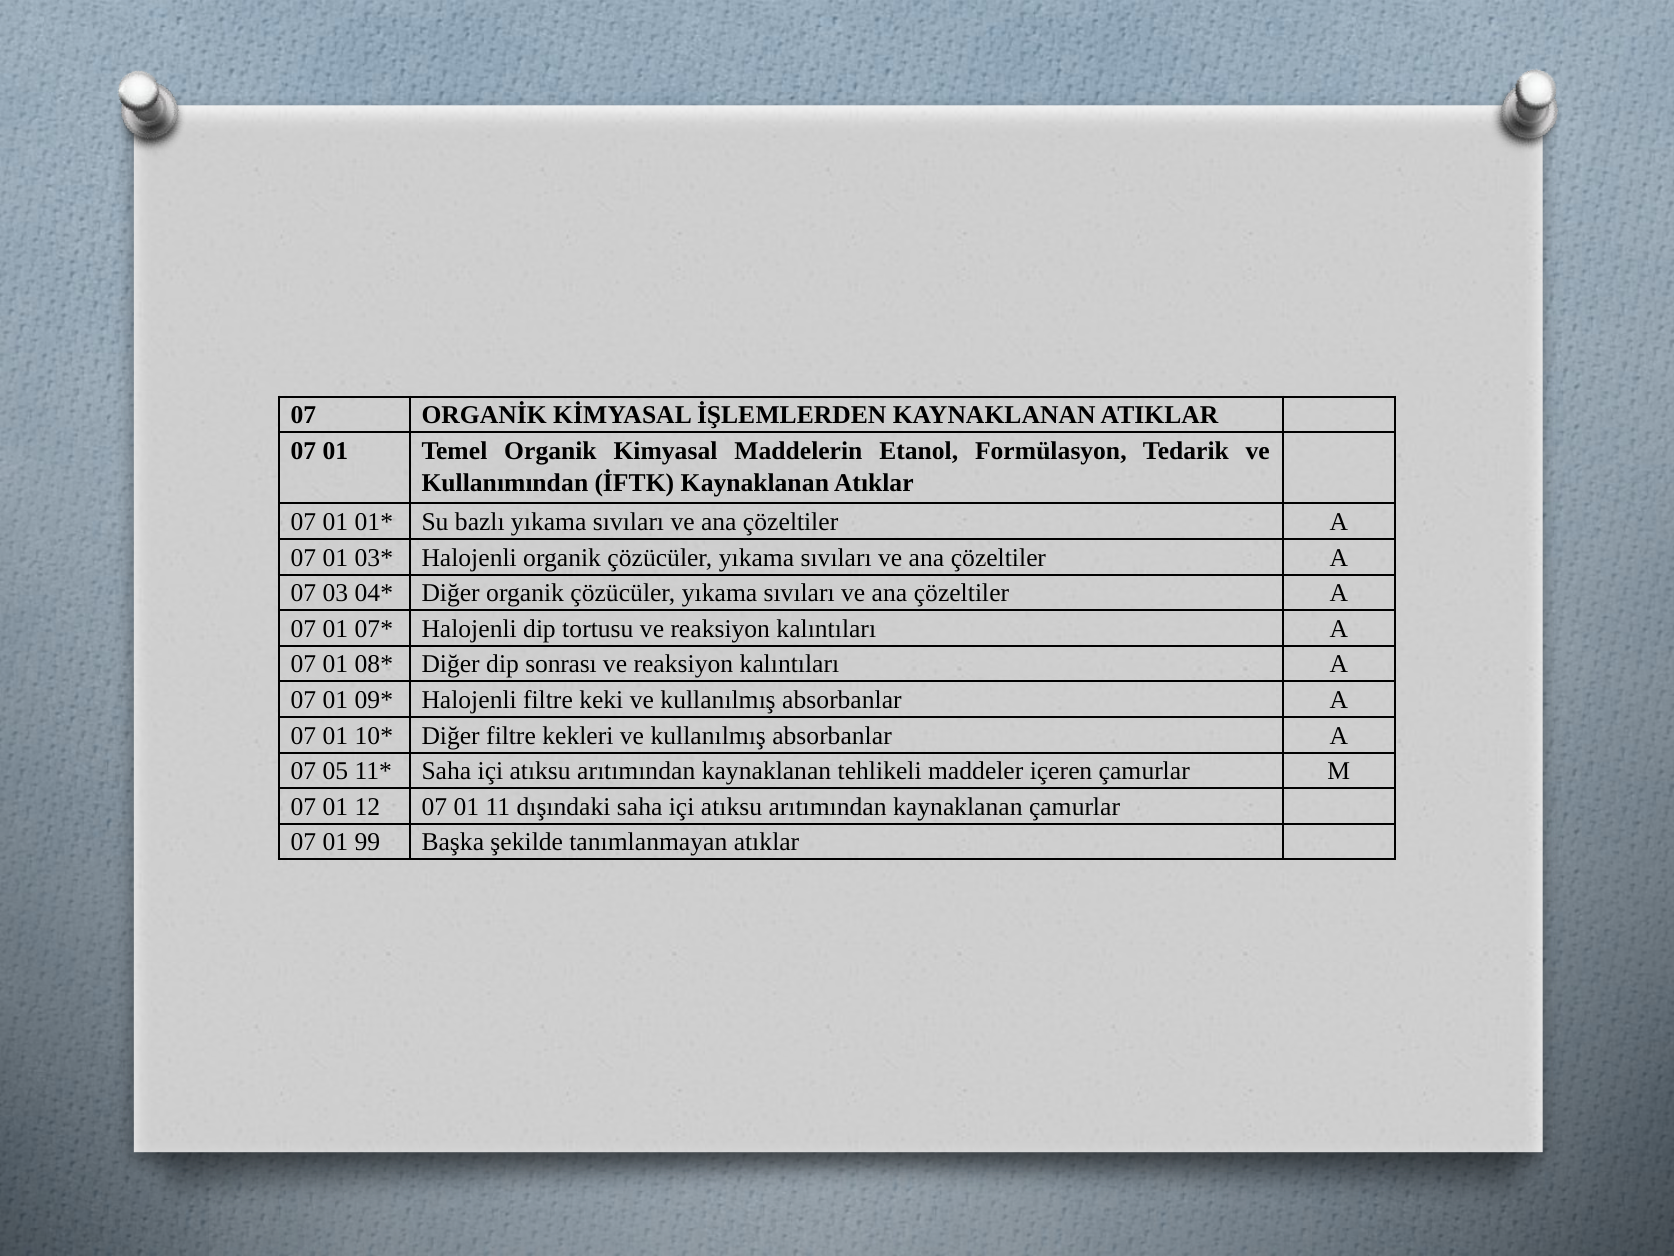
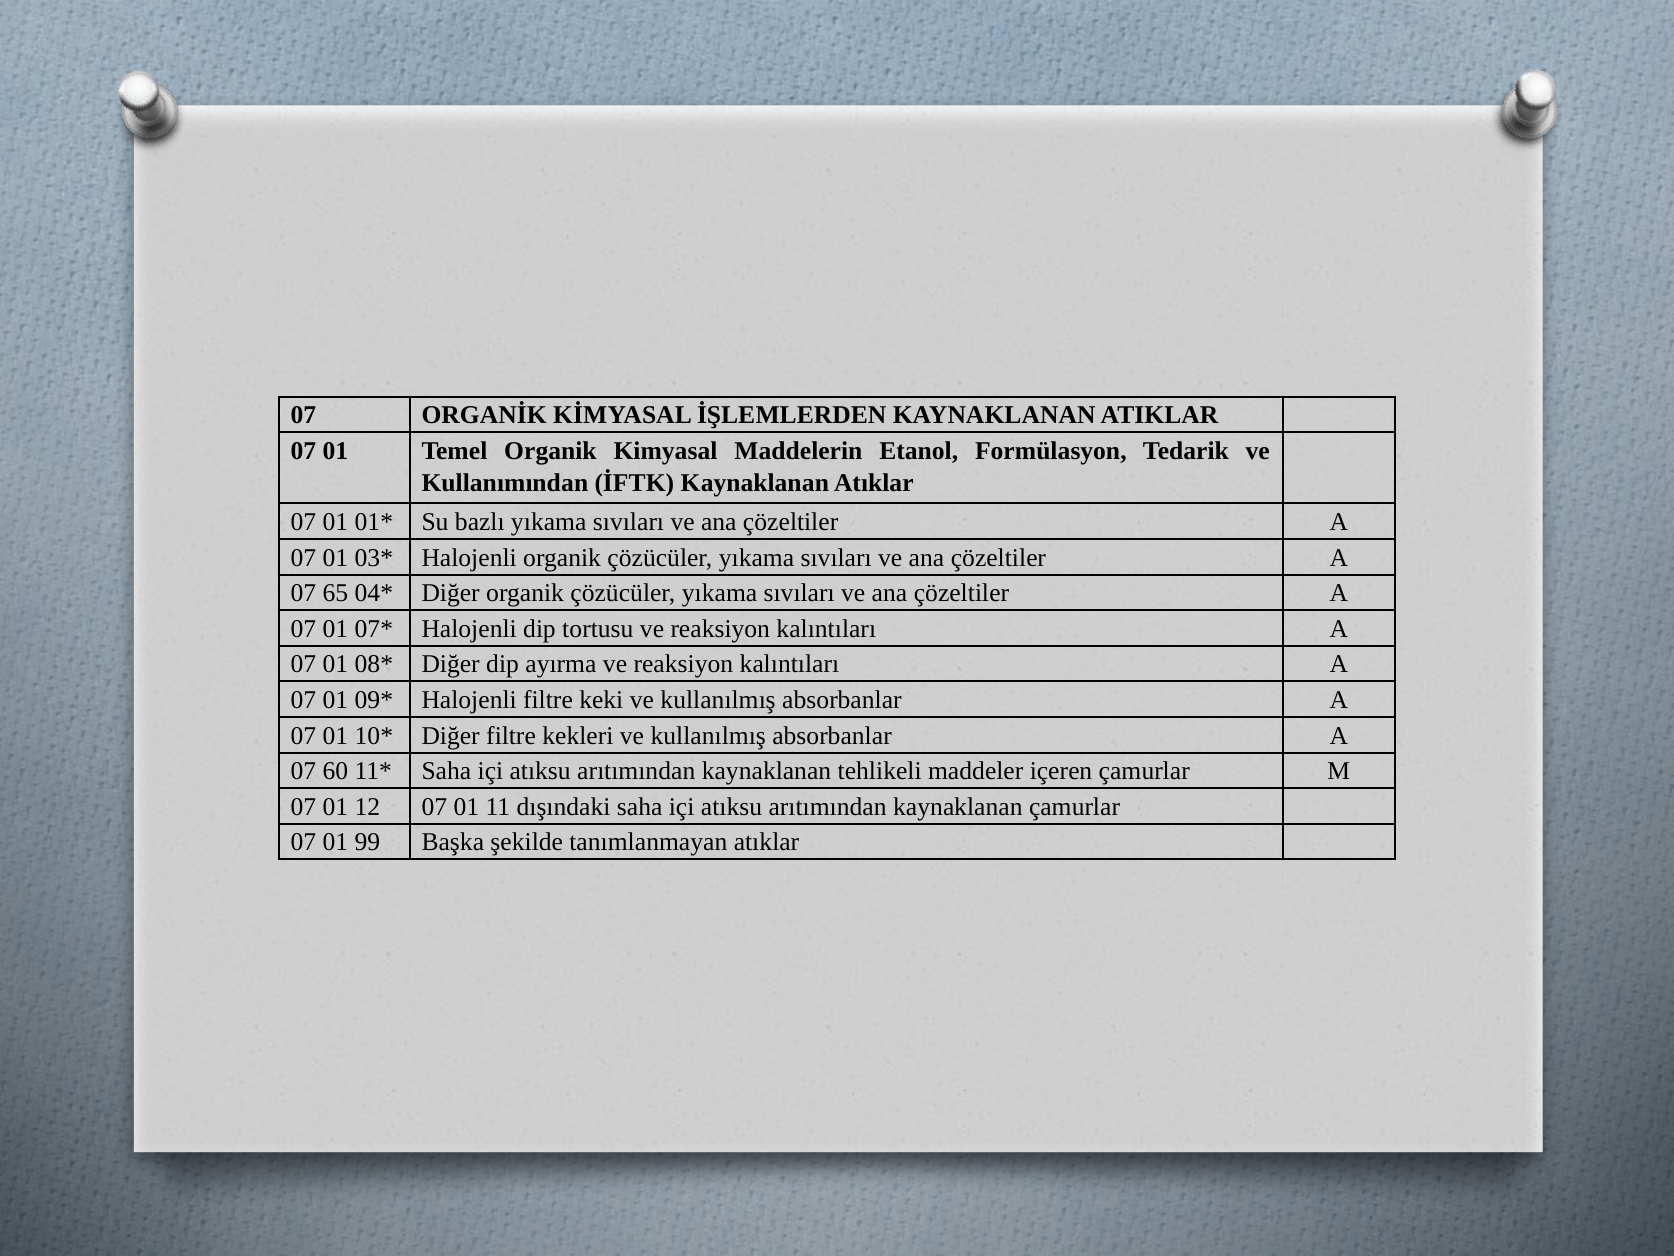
03: 03 -> 65 (335, 593)
sonrası: sonrası -> ayırma (561, 664)
05: 05 -> 60 (335, 771)
